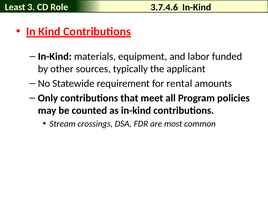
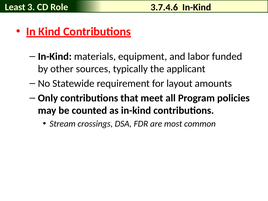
rental: rental -> layout (179, 83)
